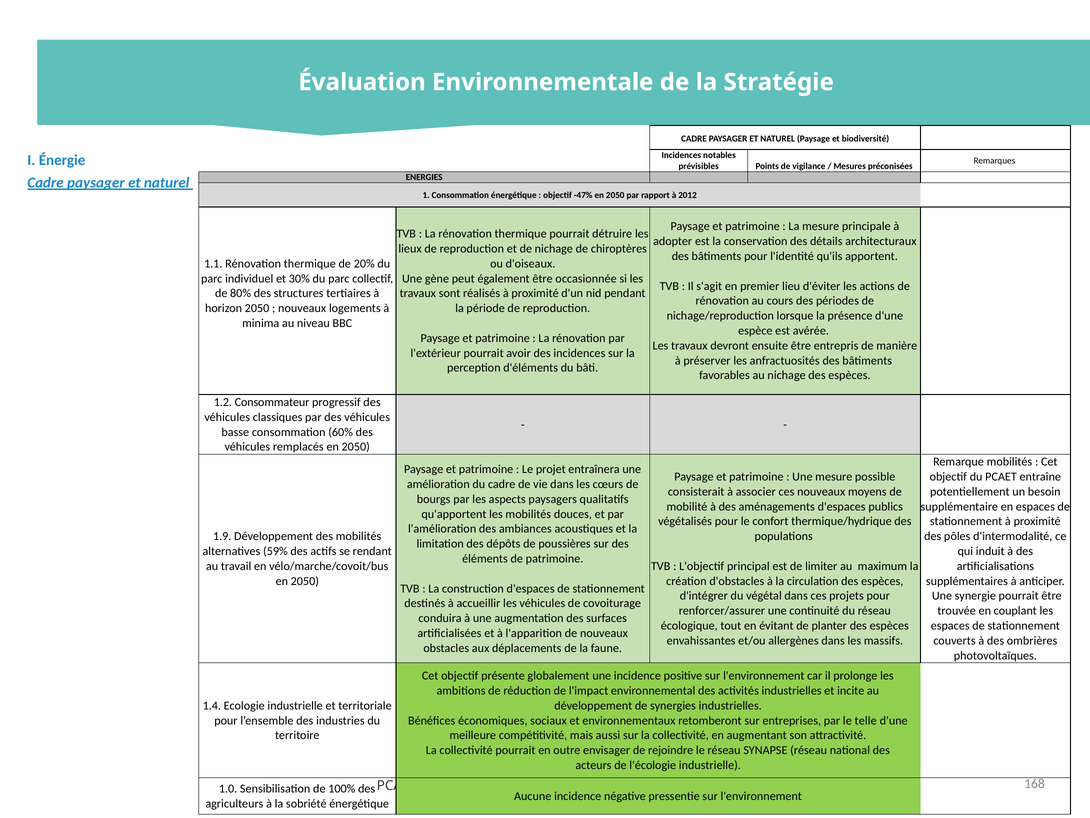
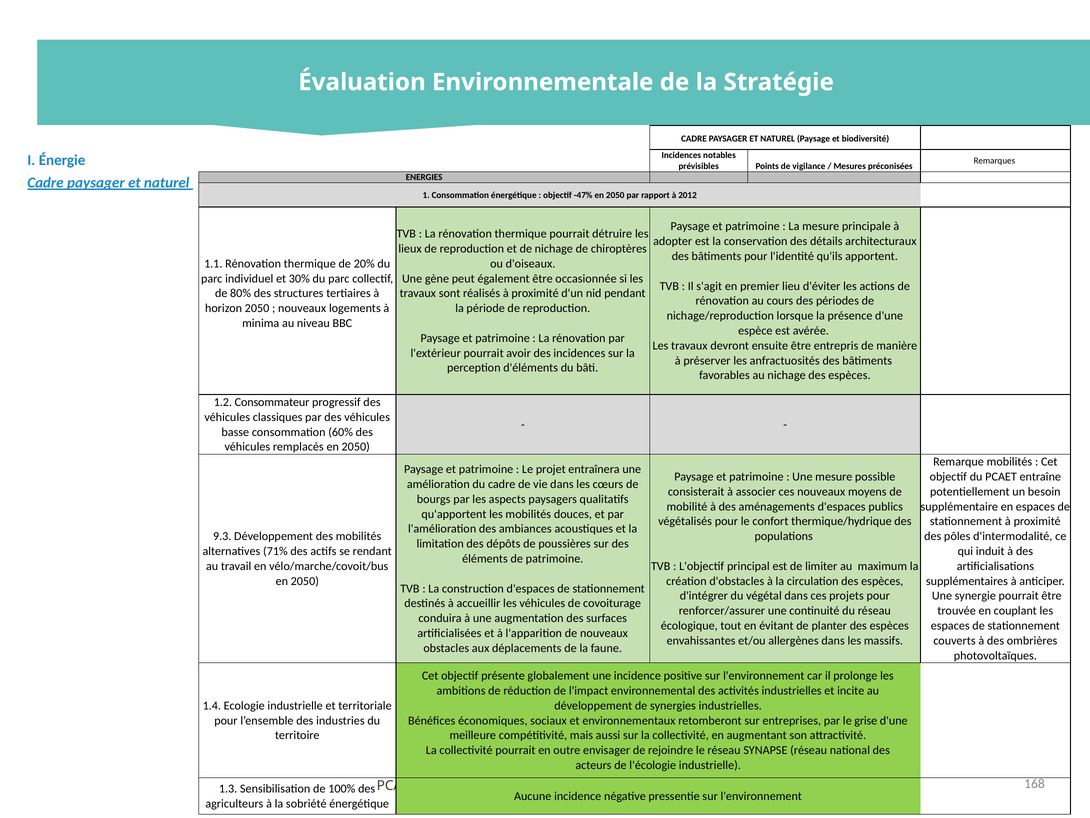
1.9: 1.9 -> 9.3 (222, 536)
59%: 59% -> 71% (275, 551)
telle: telle -> grise (866, 720)
1.0: 1.0 -> 1.3 (228, 788)
